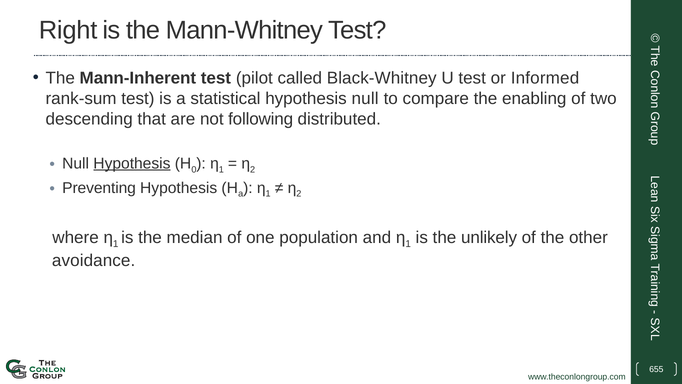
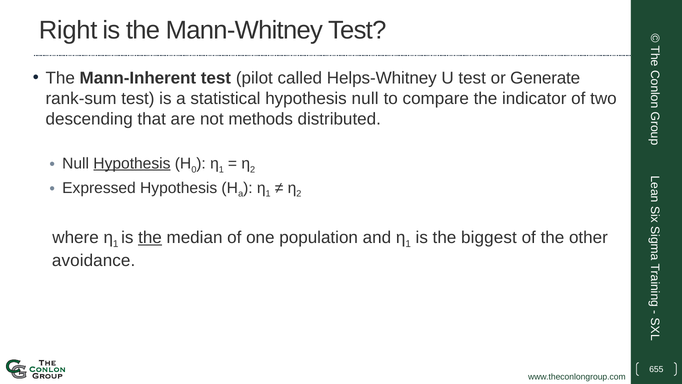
Black-Whitney: Black-Whitney -> Helps-Whitney (382, 78)
Informed: Informed -> Generate (545, 78)
enabling: enabling -> indicator (534, 98)
following: following -> methods (261, 119)
Preventing: Preventing -> Expressed (99, 188)
the underline: none -> present (150, 237)
unlikely: unlikely -> biggest (489, 237)
